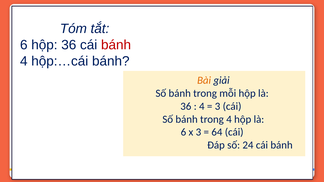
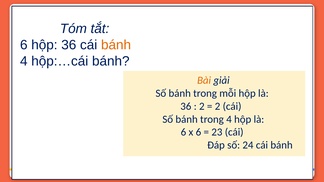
bánh colour: red -> orange (116, 45)
4: 4 -> 2 (202, 106)
3: 3 -> 2 (218, 106)
x 3: 3 -> 6 (198, 132)
64: 64 -> 23 (217, 132)
